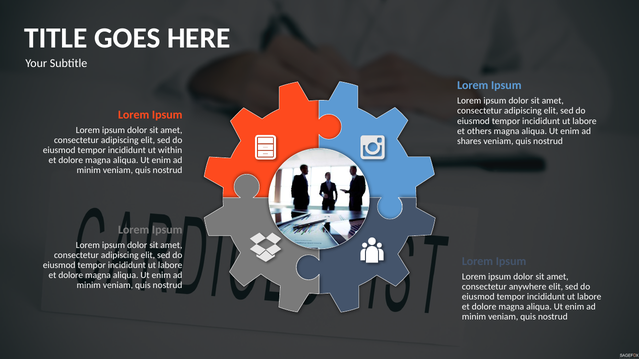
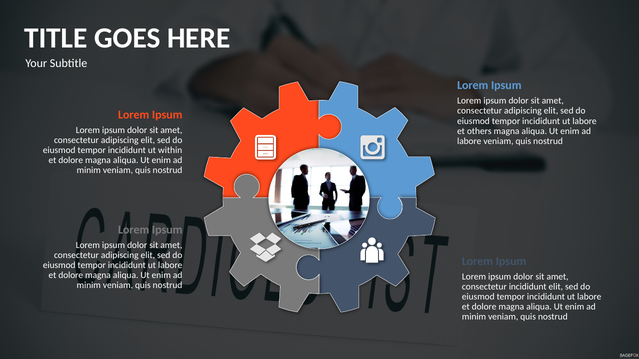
shares: shares -> labore (469, 141)
consectetur anywhere: anywhere -> incididunt (528, 287)
